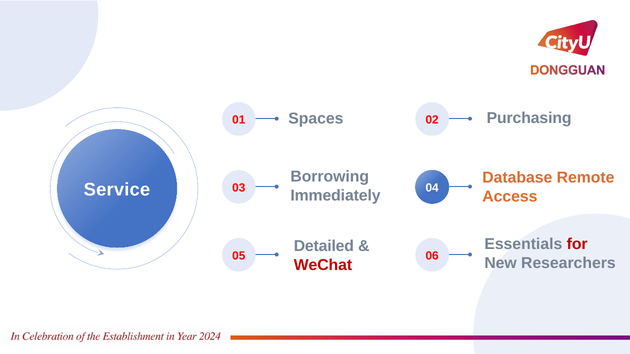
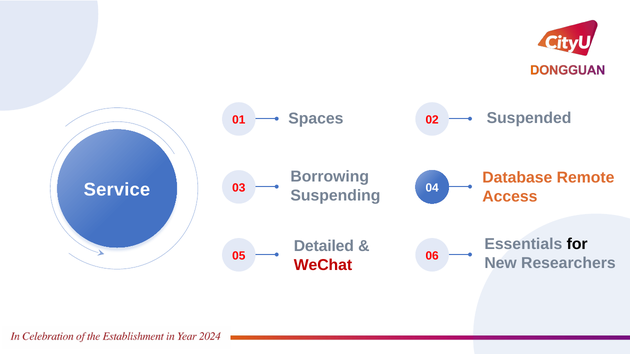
Purchasing: Purchasing -> Suspended (529, 118)
Immediately: Immediately -> Suspending (335, 196)
for colour: red -> black (577, 245)
